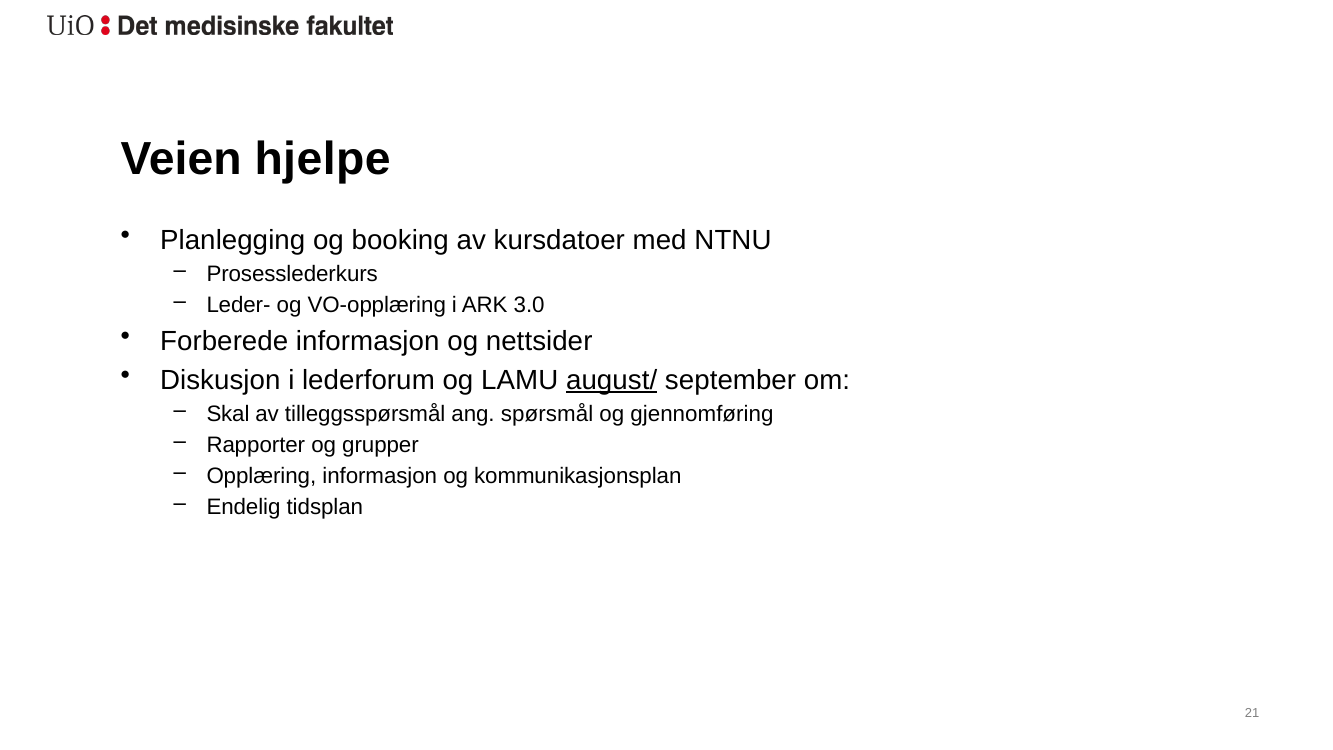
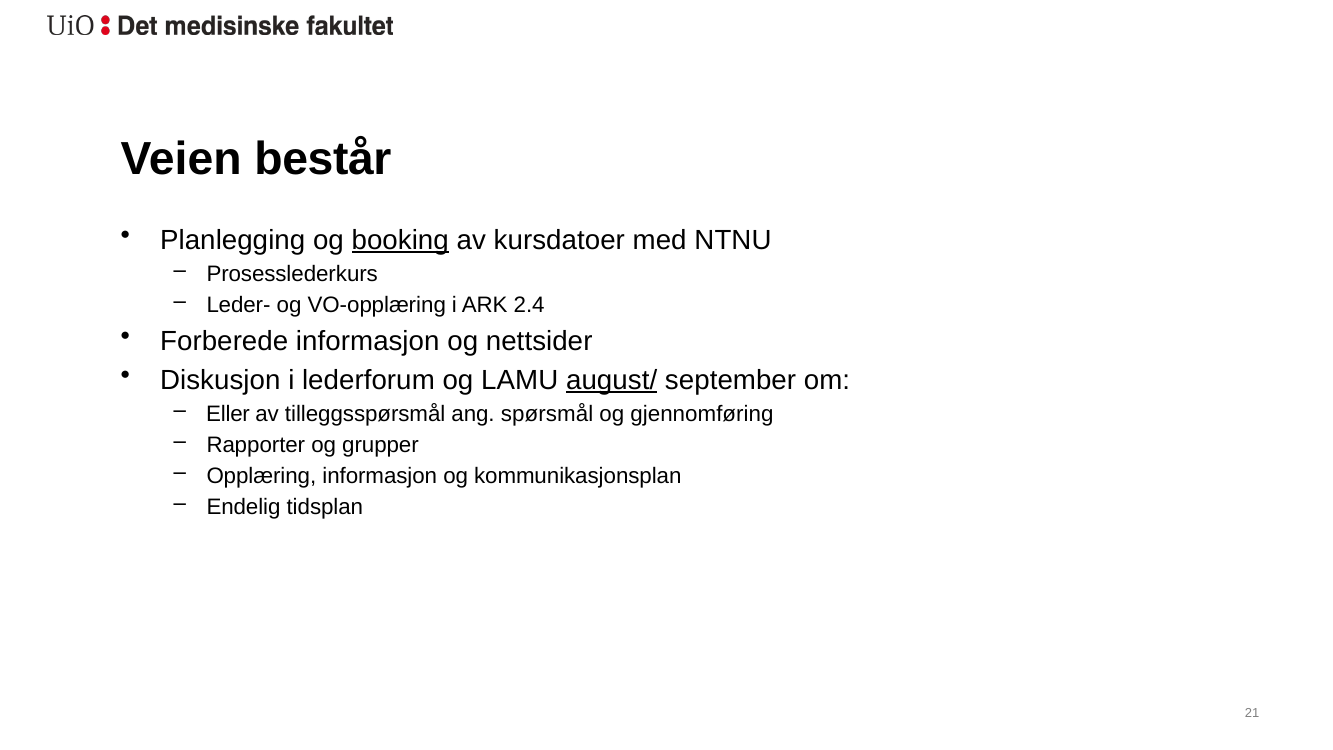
hjelpe: hjelpe -> består (323, 159)
booking underline: none -> present (400, 240)
3.0: 3.0 -> 2.4 (529, 305)
Skal: Skal -> Eller (228, 414)
